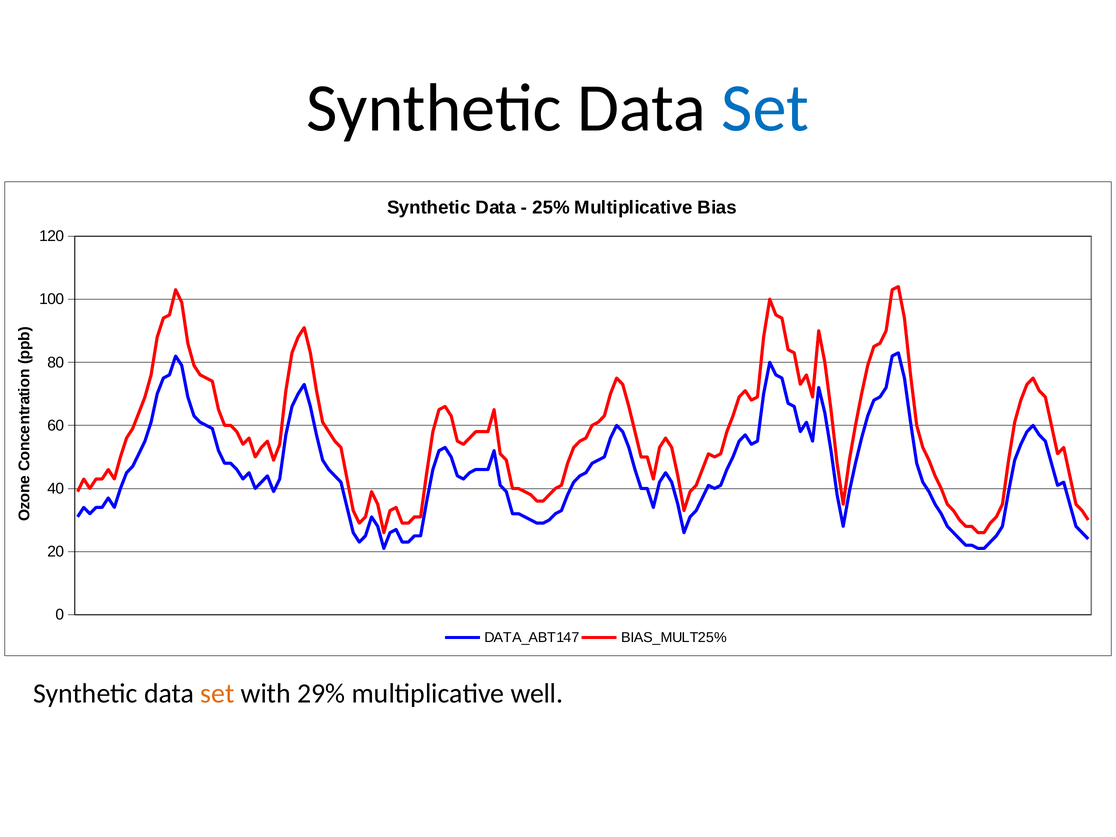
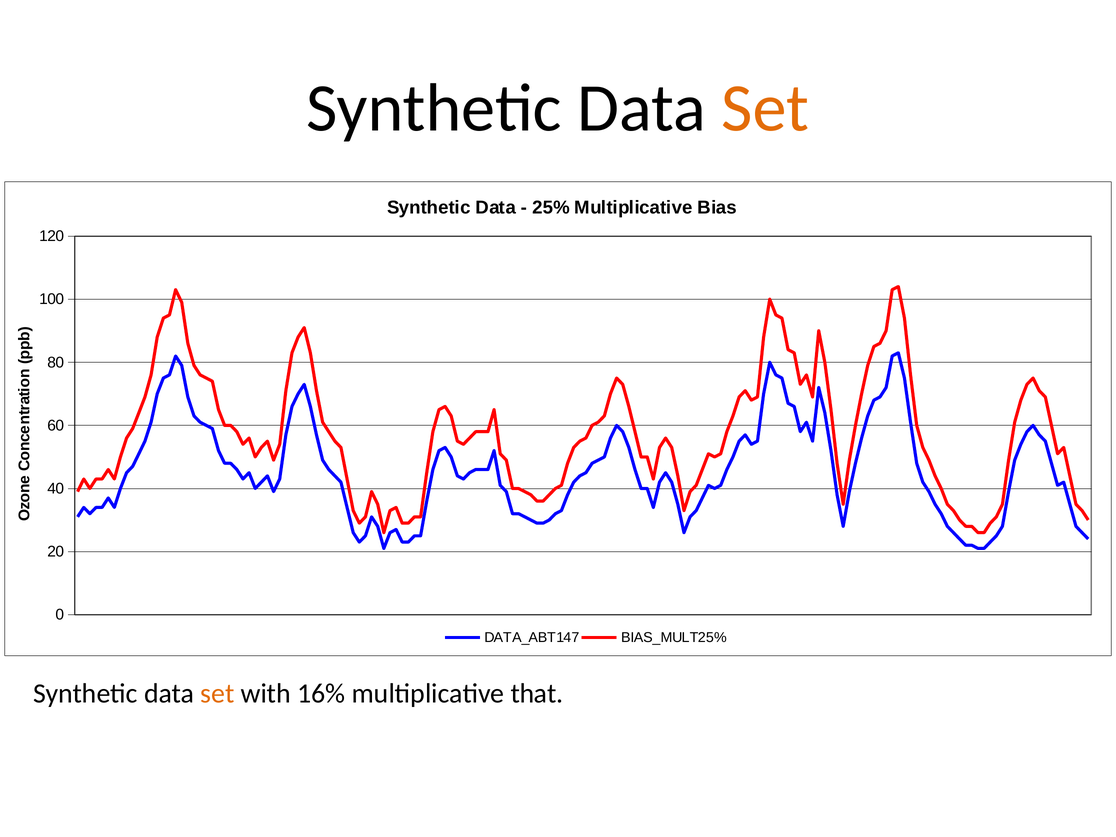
Set colour: blue -> orange (765, 108)
29%: 29% -> 16% (321, 694)
well: well -> that (537, 694)
